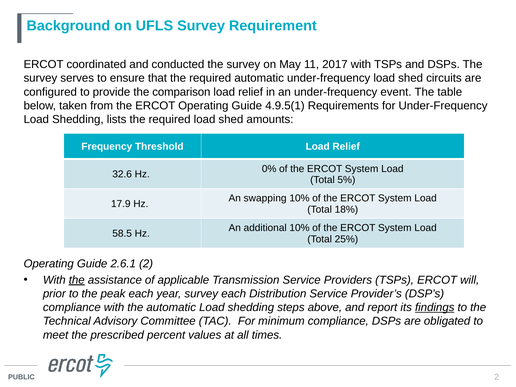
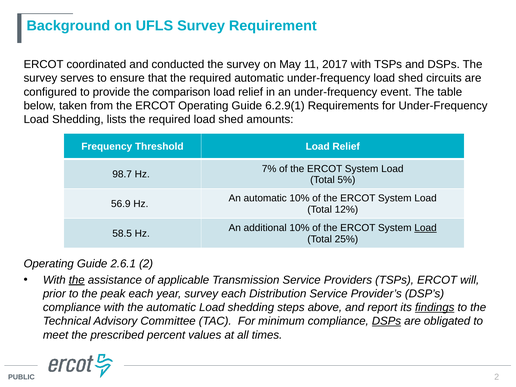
4.9.5(1: 4.9.5(1 -> 6.2.9(1 (285, 106)
0%: 0% -> 7% (269, 169)
32.6: 32.6 -> 98.7 (122, 174)
An swapping: swapping -> automatic (265, 198)
17.9: 17.9 -> 56.9 (121, 204)
18%: 18% -> 12% (346, 210)
Load underline: none -> present (426, 228)
DSPs underline: none -> present (387, 321)
